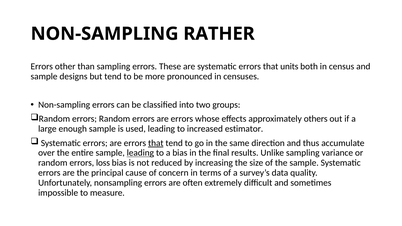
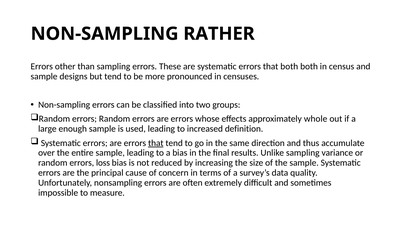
that units: units -> both (289, 67)
others: others -> whole (316, 119)
estimator: estimator -> definition (244, 129)
leading underline: present -> none (140, 153)
